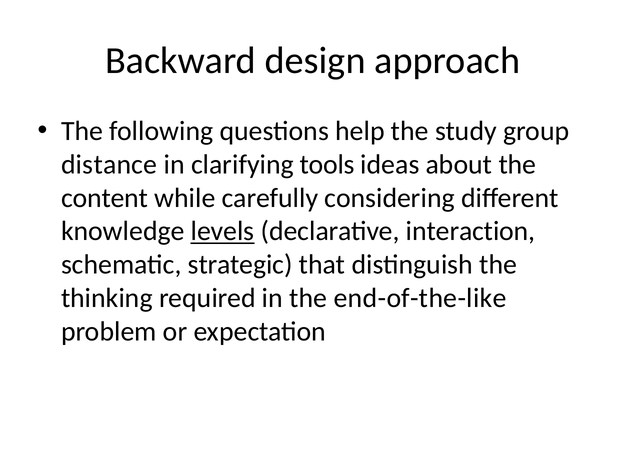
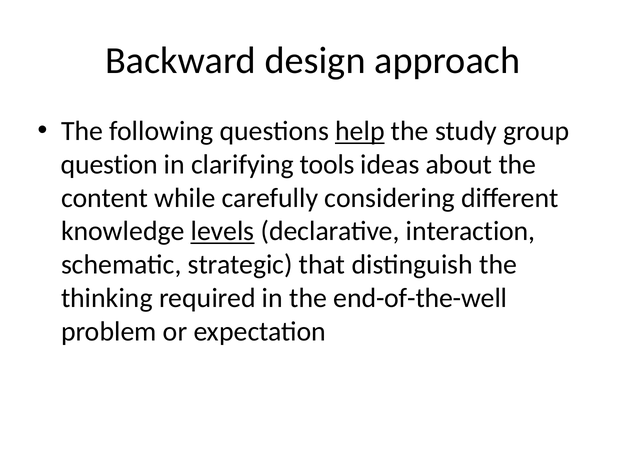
help underline: none -> present (360, 131)
distance: distance -> question (109, 165)
end-of-the-like: end-of-the-like -> end-of-the-well (420, 298)
